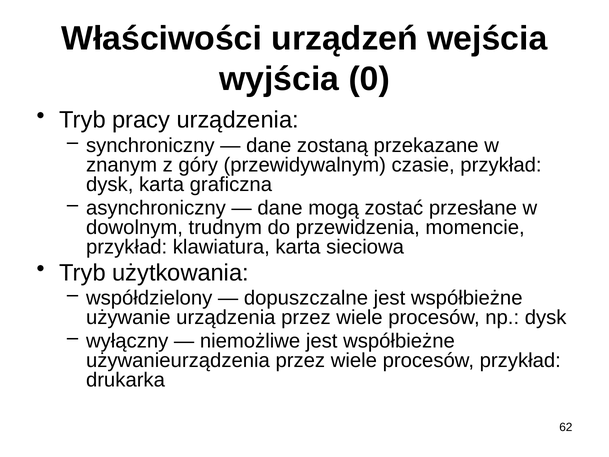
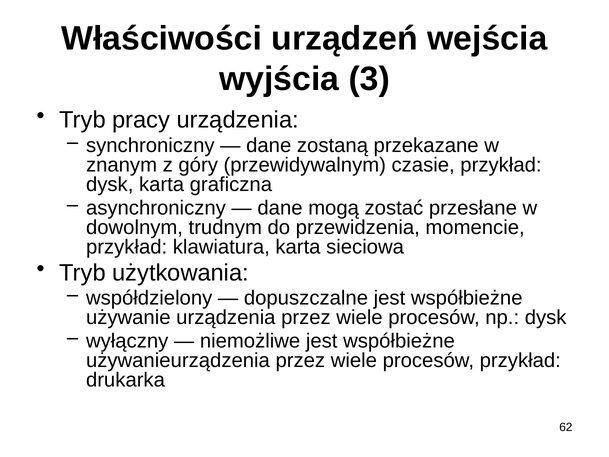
0: 0 -> 3 (369, 79)
